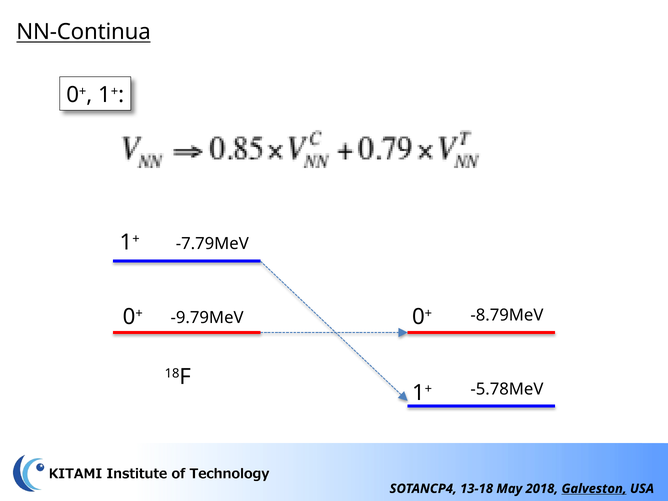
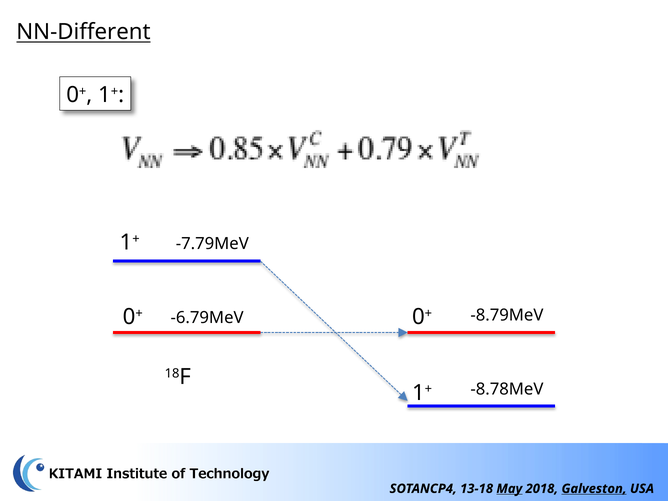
NN-Continua: NN-Continua -> NN-Different (83, 32)
-9.79MeV: -9.79MeV -> -6.79MeV (207, 318)
-5.78MeV: -5.78MeV -> -8.78MeV (507, 389)
May underline: none -> present (509, 489)
